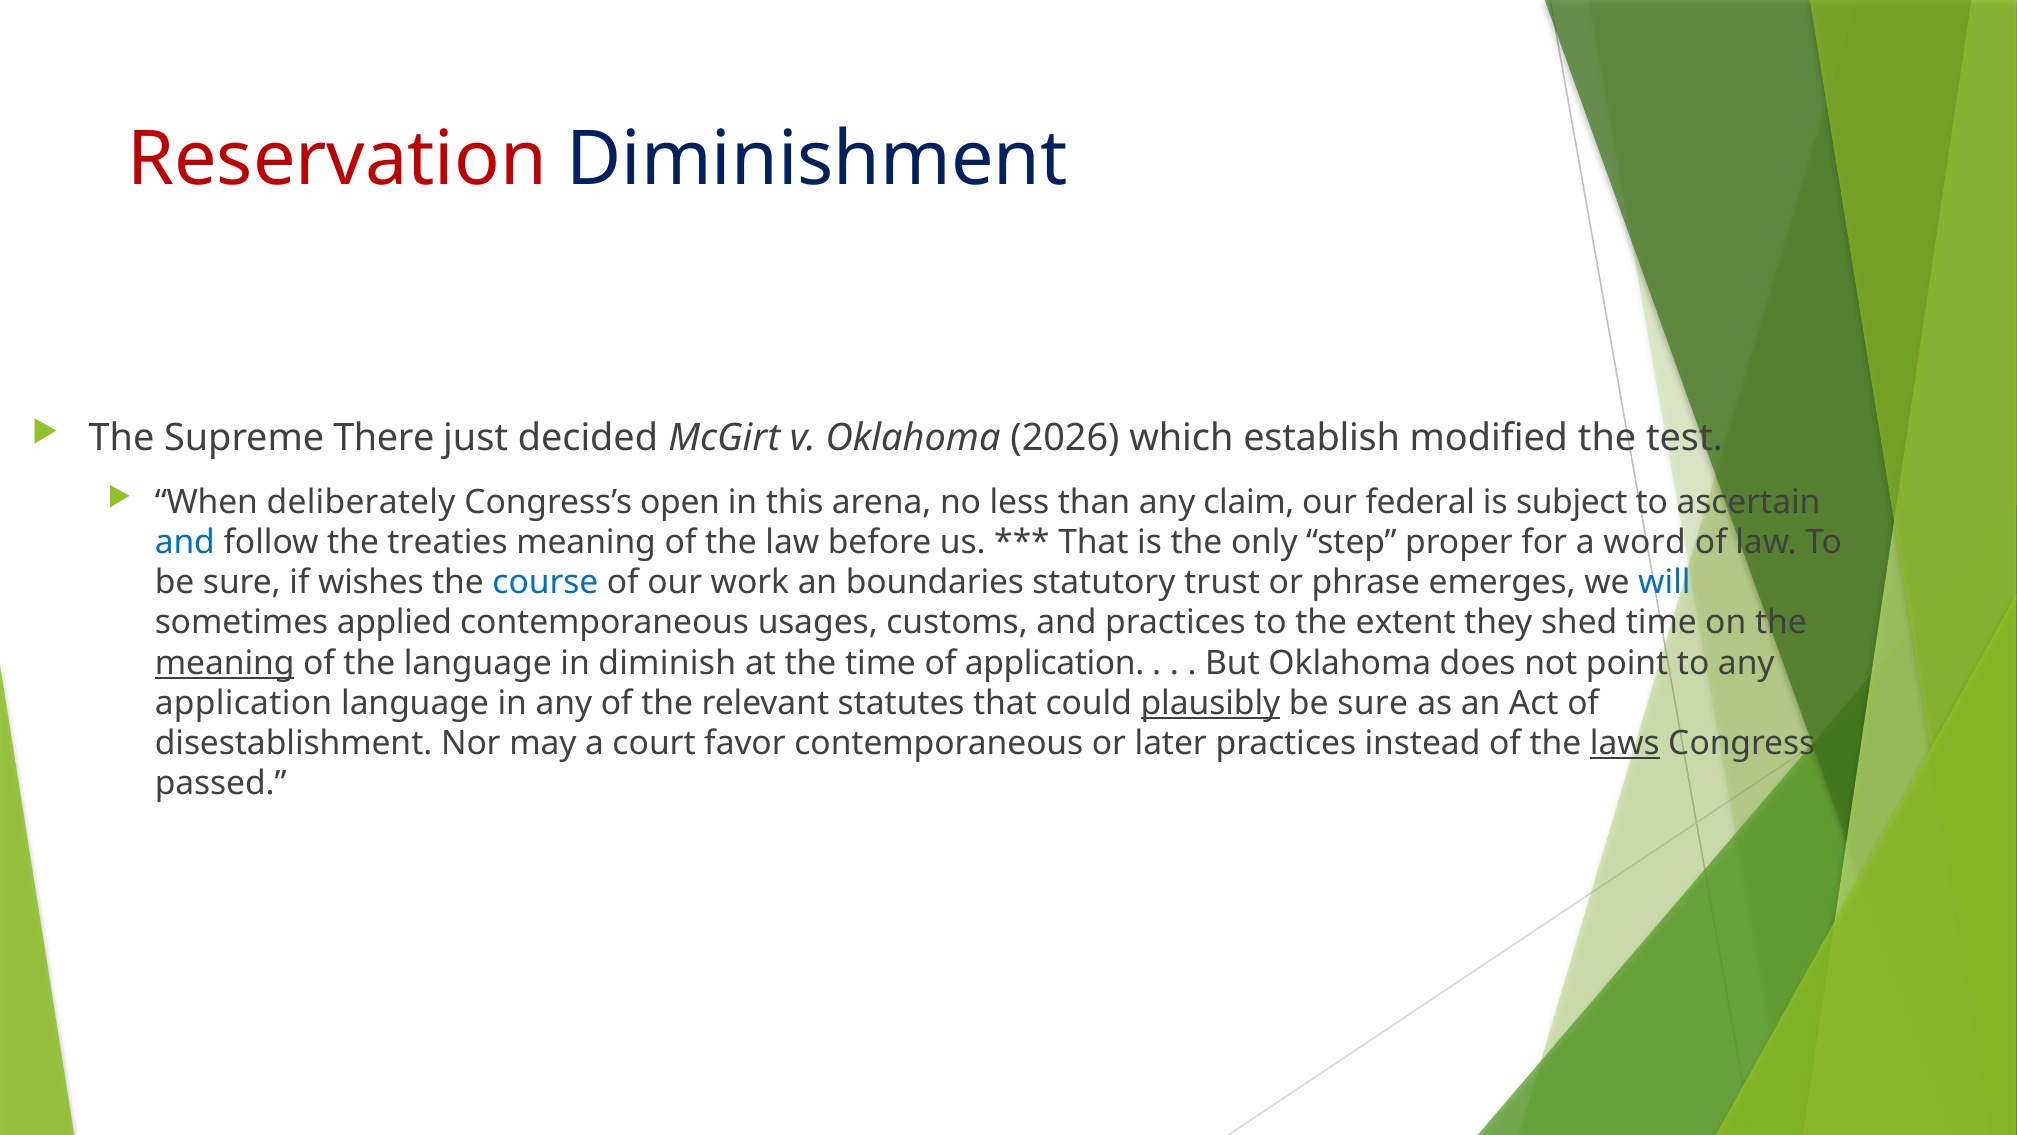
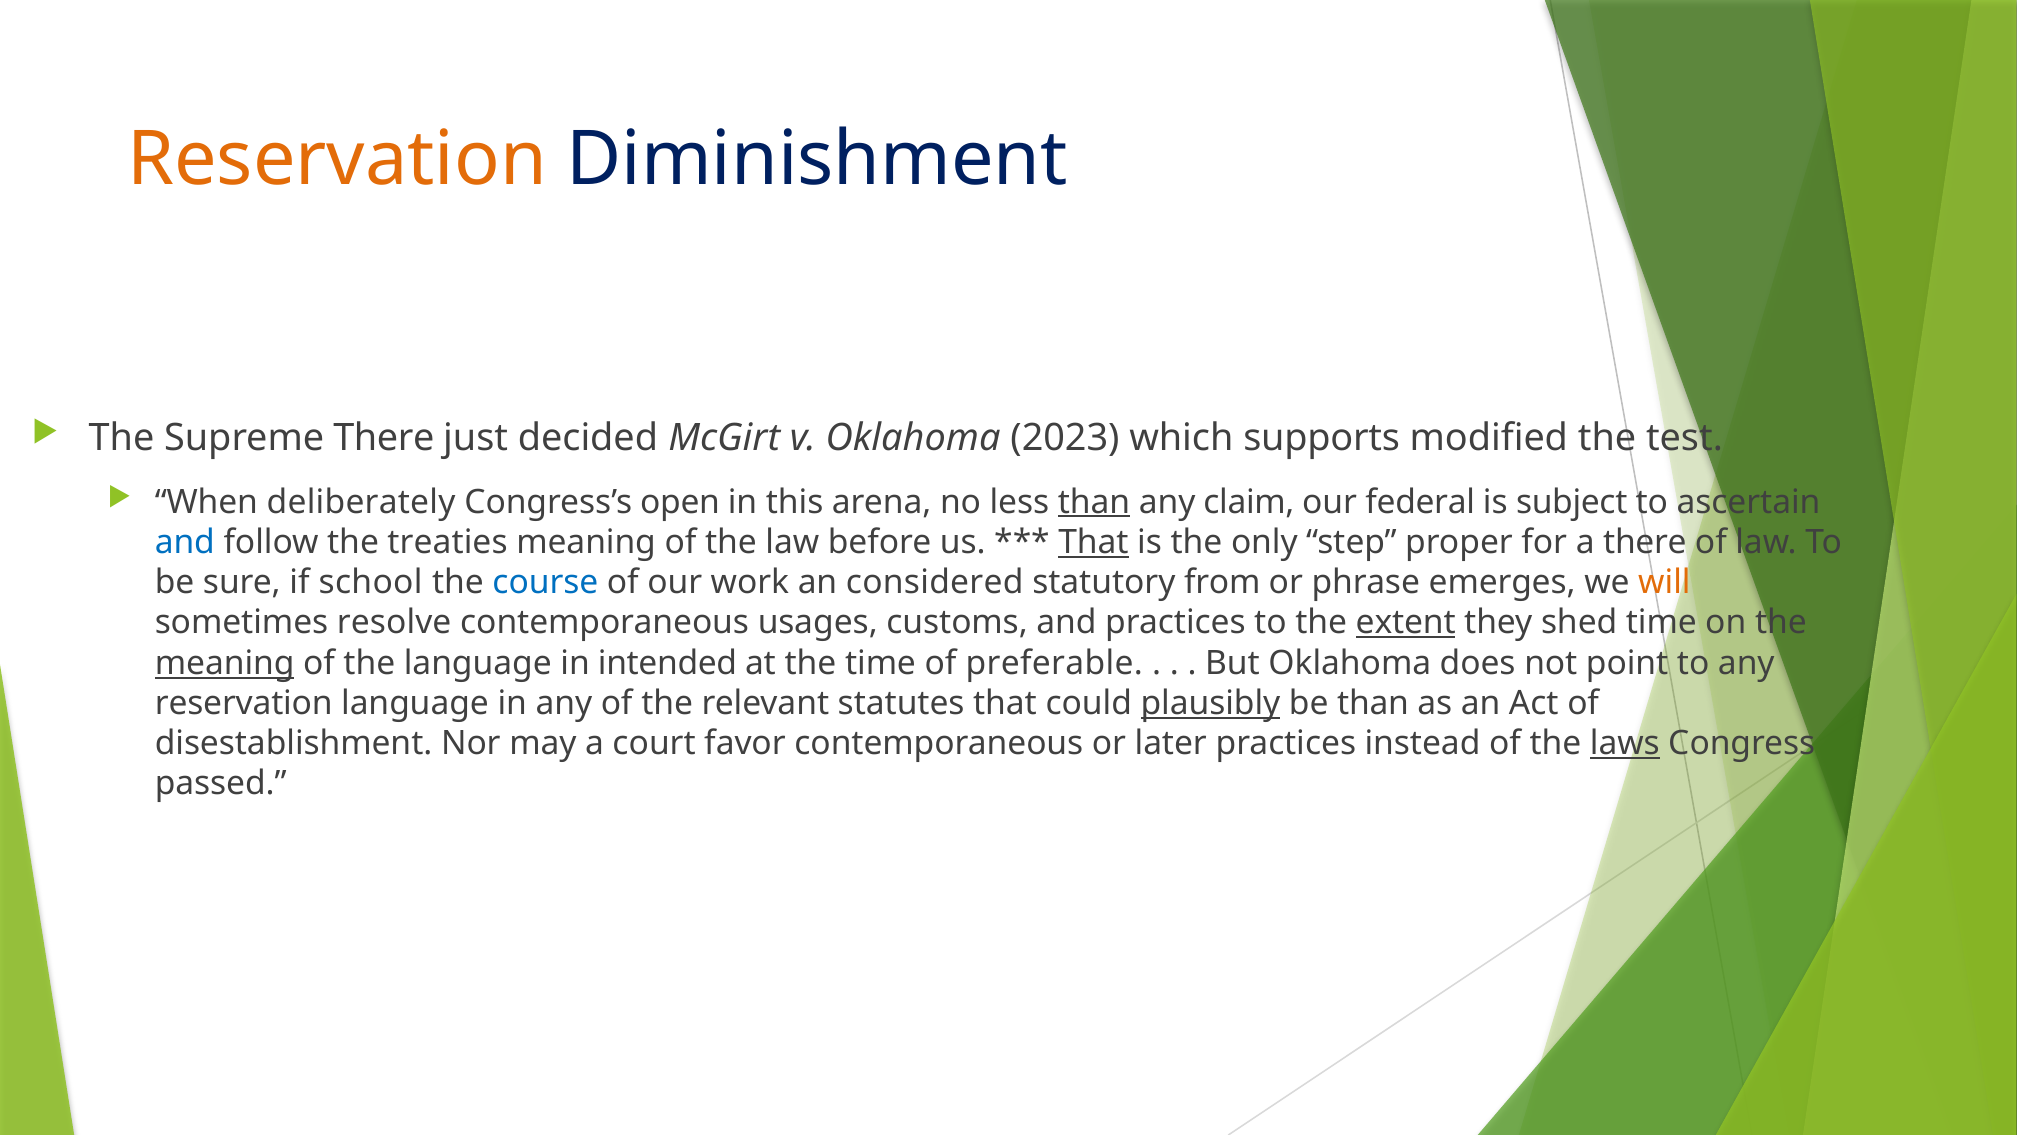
Reservation colour: red -> orange (337, 159)
2026: 2026 -> 2023 (1065, 438)
establish: establish -> supports (1322, 438)
than underline: none -> present (1094, 502)
That underline: none -> present (1093, 542)
a word: word -> there (1645, 542)
wishes: wishes -> school (371, 582)
boundaries: boundaries -> considered (935, 582)
trust: trust -> from (1222, 582)
will colour: blue -> orange (1664, 582)
applied: applied -> resolve (394, 623)
extent underline: none -> present (1406, 623)
diminish: diminish -> intended (668, 663)
of application: application -> preferable (1054, 663)
application: application -> reservation (244, 703)
sure: sure -> than (1373, 703)
